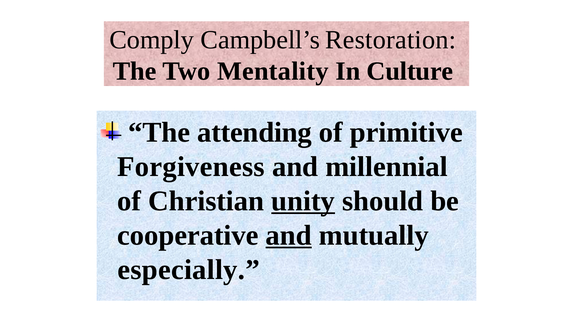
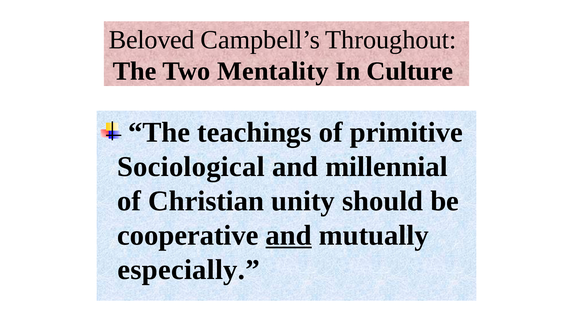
Comply: Comply -> Beloved (152, 40)
Restoration: Restoration -> Throughout (391, 40)
attending: attending -> teachings (255, 132)
Forgiveness: Forgiveness -> Sociological (191, 167)
unity underline: present -> none (303, 201)
